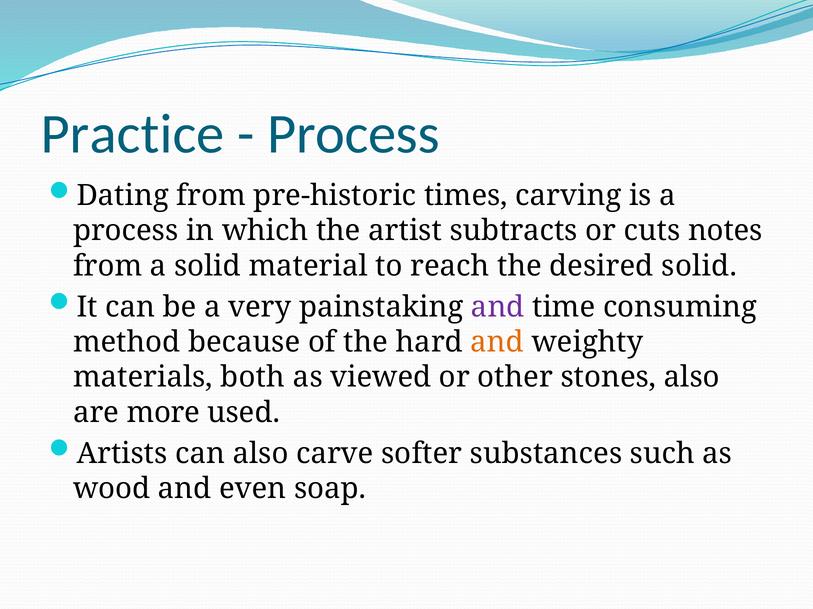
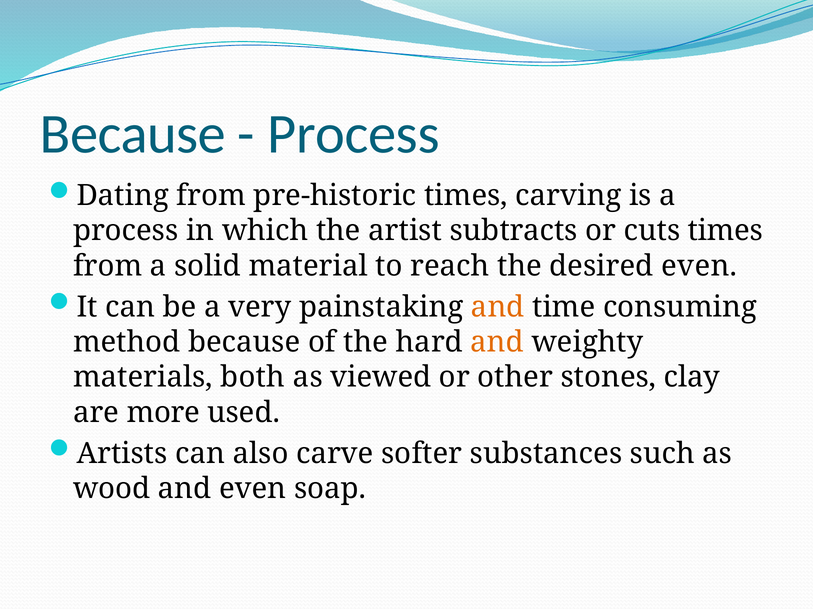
Practice: Practice -> Because (133, 134)
cuts notes: notes -> times (725, 231)
desired solid: solid -> even (699, 266)
and colour: purple -> orange (498, 307)
stones also: also -> clay (692, 378)
